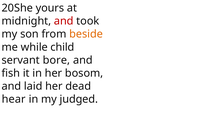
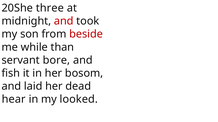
yours: yours -> three (50, 8)
beside colour: orange -> red (86, 34)
child: child -> than (62, 47)
judged: judged -> looked (79, 100)
